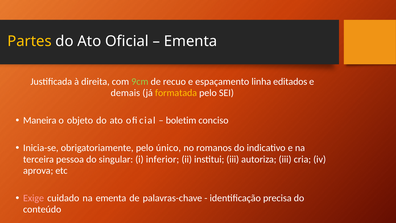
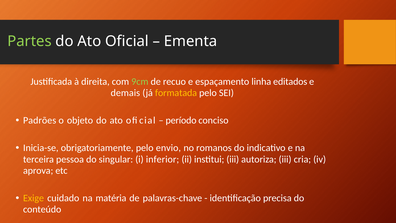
Partes colour: yellow -> light green (30, 41)
Maneira: Maneira -> Padrões (40, 120)
boletim: boletim -> período (181, 120)
único: único -> envio (168, 148)
Exige colour: pink -> yellow (34, 198)
na ementa: ementa -> matéria (111, 198)
